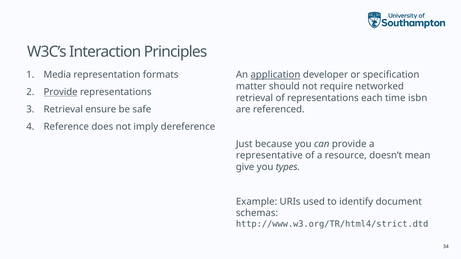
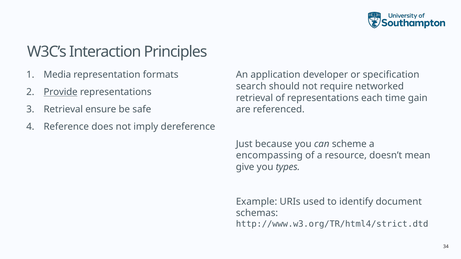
application underline: present -> none (275, 75)
matter: matter -> search (251, 86)
isbn: isbn -> gain (418, 98)
can provide: provide -> scheme (349, 144)
representative: representative -> encompassing (269, 156)
